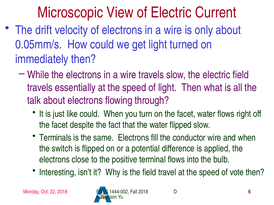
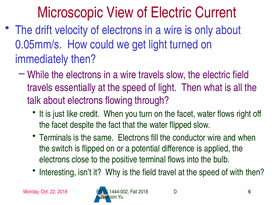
like could: could -> credit (90, 114)
vote: vote -> with (237, 173)
